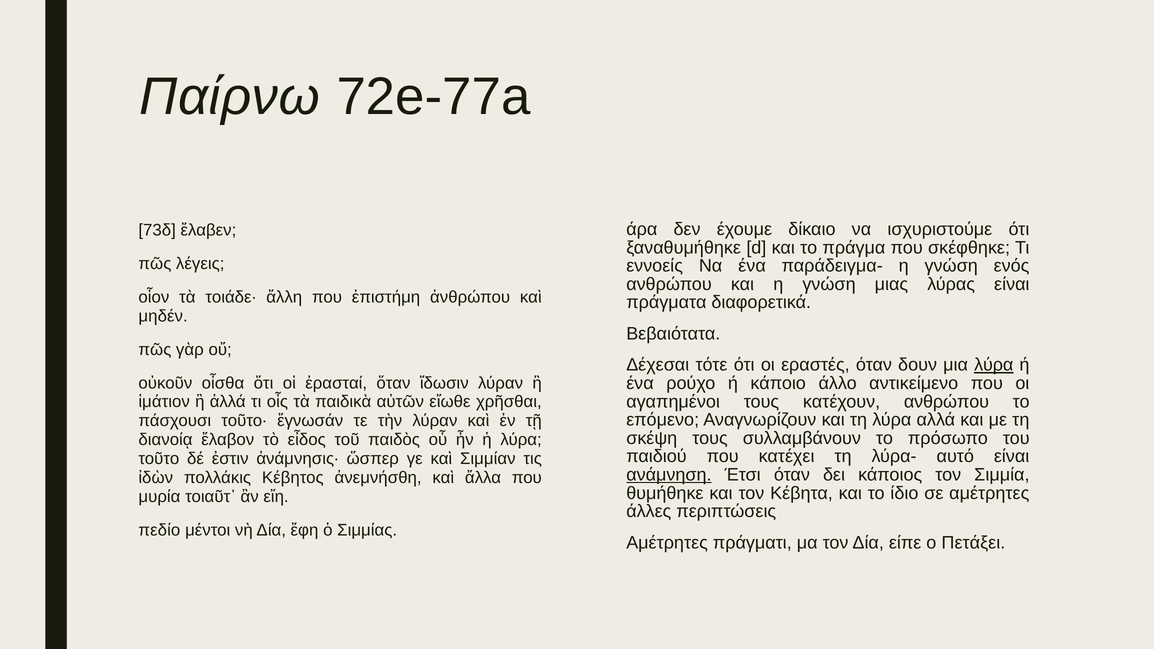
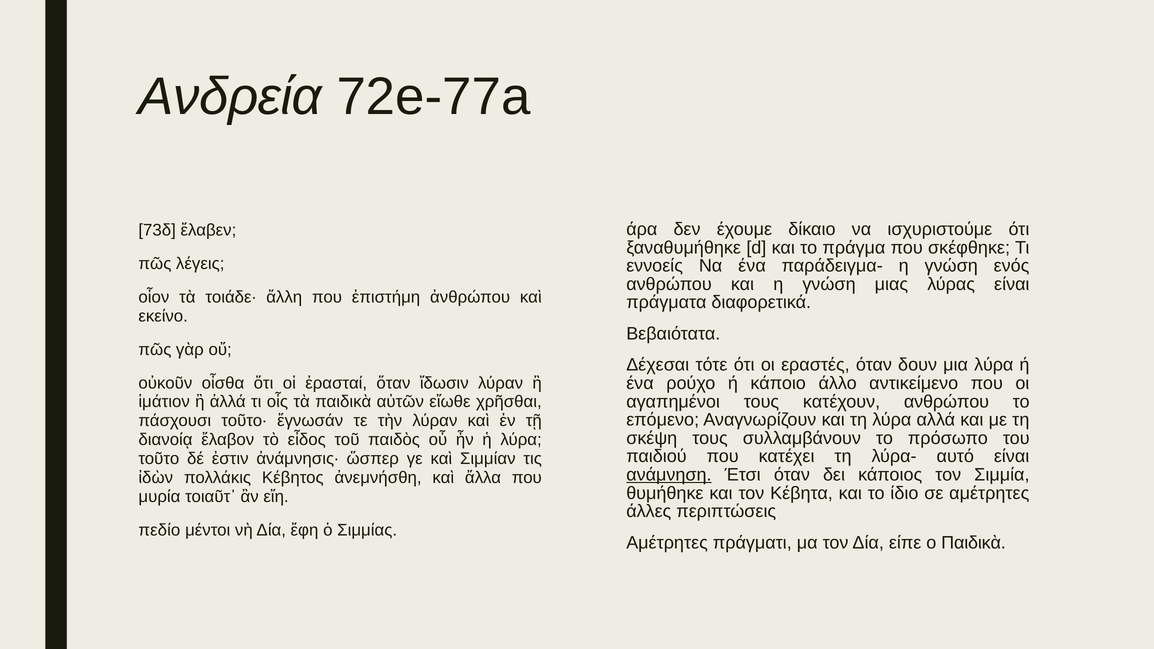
Παίρνω: Παίρνω -> Ανδρεία (230, 97)
μηδέν: μηδέν -> εκείνο (163, 316)
λύρα underline: present -> none (994, 365)
ο Πετάξει: Πετάξει -> Παιδικὰ (973, 543)
